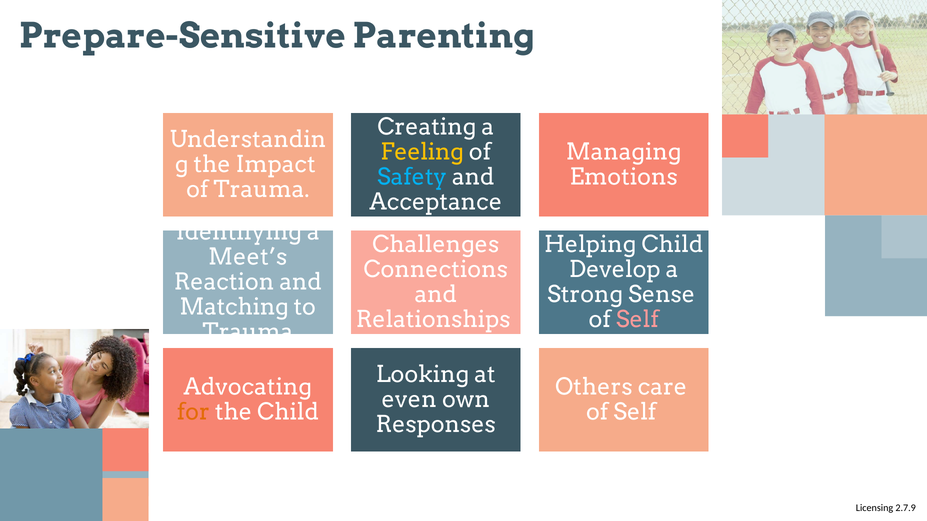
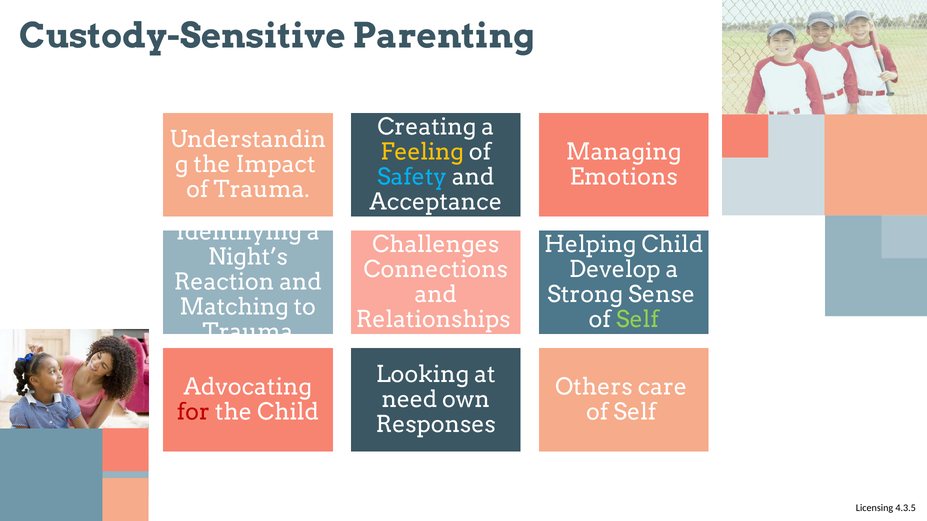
Prepare-Sensitive: Prepare-Sensitive -> Custody-Sensitive (183, 37)
Meet’s: Meet’s -> Night’s (248, 257)
Self colour: pink -> light green (637, 320)
even: even -> need (409, 400)
for colour: orange -> red (193, 412)
2.7.9: 2.7.9 -> 4.3.5 (906, 508)
